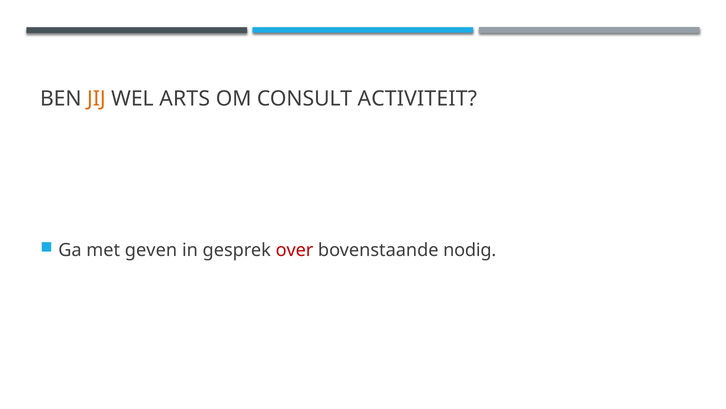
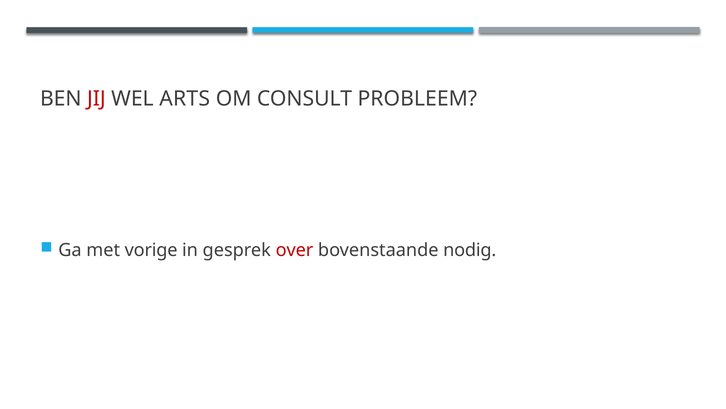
JIJ colour: orange -> red (96, 99)
ACTIVITEIT: ACTIVITEIT -> PROBLEEM (417, 99)
geven: geven -> vorige (151, 250)
